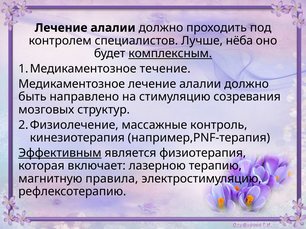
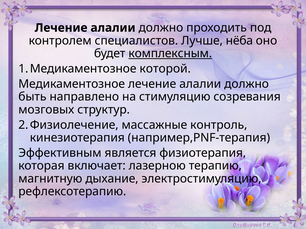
течение: течение -> которой (165, 69)
Эффективным underline: present -> none (60, 153)
правила: правила -> дыхание (112, 179)
